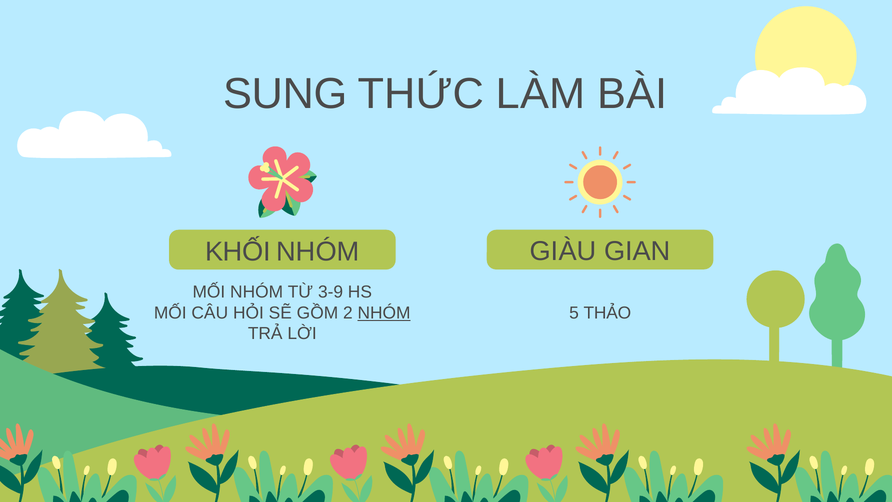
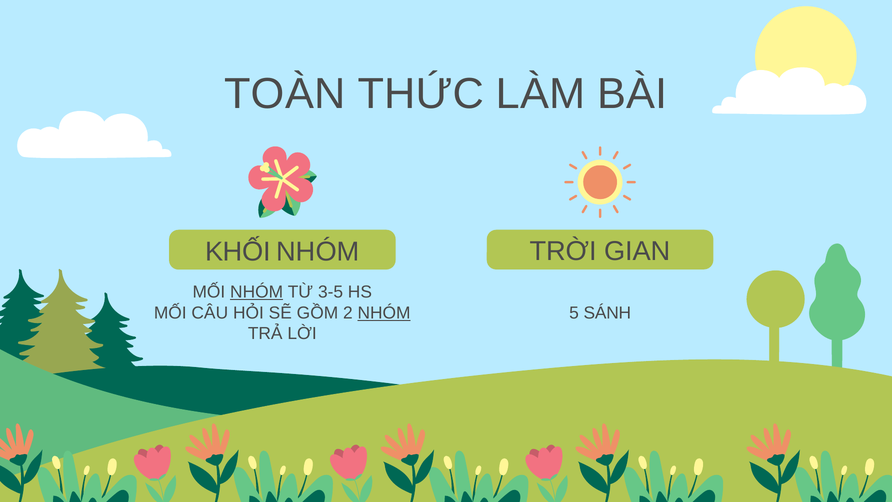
SUNG: SUNG -> TOÀN (285, 94)
GIÀU: GIÀU -> TRỜI (563, 251)
NHÓM underline: none -> present (257, 292)
3-9: 3-9 -> 3-5 (331, 292)
THẢO: THẢO -> SÁNH (607, 313)
